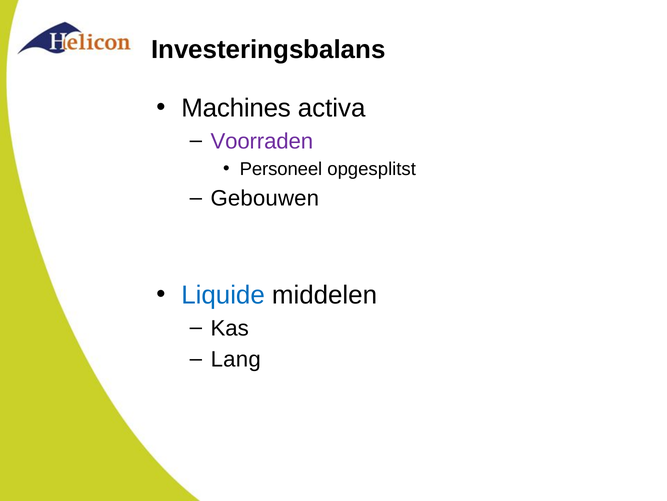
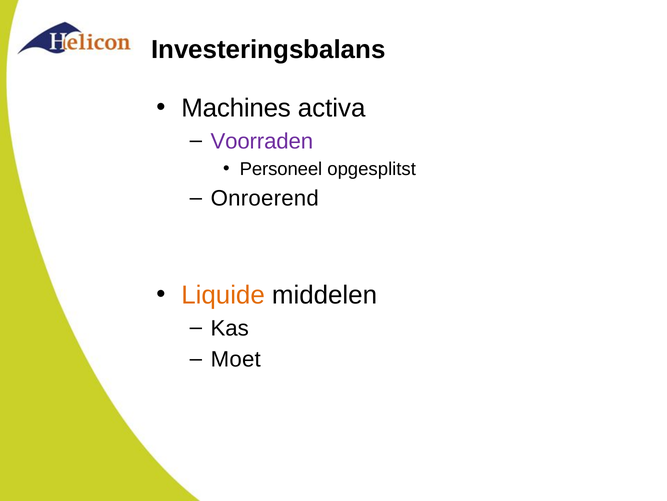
Gebouwen: Gebouwen -> Onroerend (265, 198)
Liquide colour: blue -> orange (223, 295)
Lang: Lang -> Moet (236, 359)
